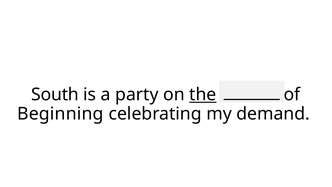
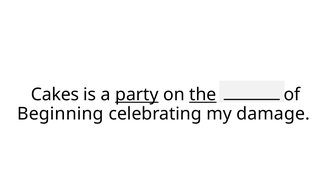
South: South -> Cakes (55, 95)
party underline: none -> present (137, 95)
demand: demand -> damage (273, 114)
